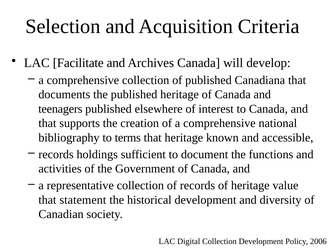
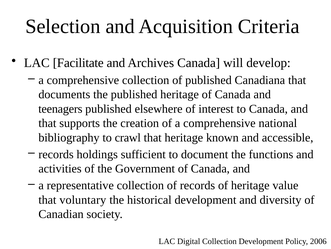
terms: terms -> crawl (128, 137)
statement: statement -> voluntary (83, 199)
